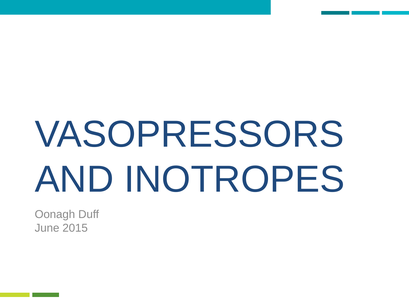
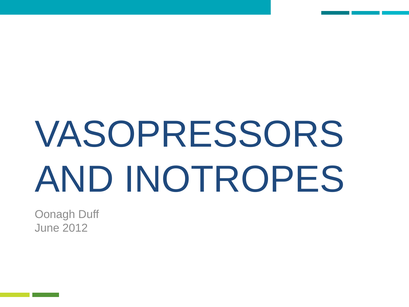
2015: 2015 -> 2012 (75, 228)
